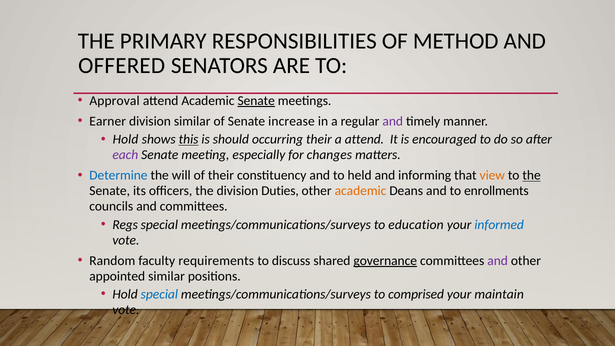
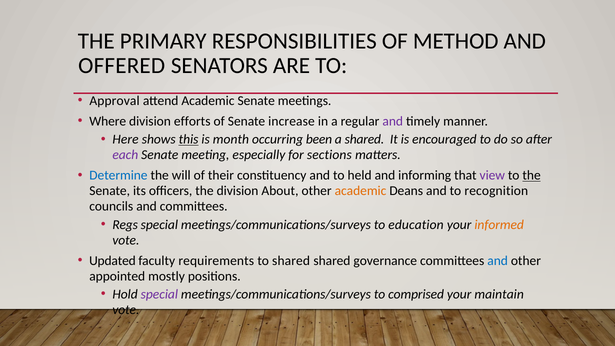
Senate underline: present -> none (256, 101)
Earner: Earner -> Where (108, 121)
division similar: similar -> efforts (192, 121)
Hold: Hold -> Here (126, 139)
should: should -> month (231, 139)
occurring their: their -> been (319, 139)
a attend: attend -> shared (364, 139)
changes: changes -> sections (329, 155)
view colour: orange -> purple (492, 176)
Duties: Duties -> About (280, 191)
enrollments: enrollments -> recognition (496, 191)
informed colour: blue -> orange (499, 225)
Random: Random -> Updated (112, 261)
to discuss: discuss -> shared (291, 261)
governance underline: present -> none (385, 261)
and colour: purple -> blue (498, 261)
appointed similar: similar -> mostly (167, 276)
special colour: blue -> purple (159, 294)
